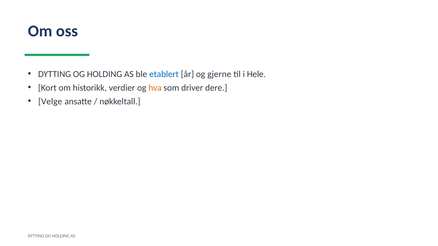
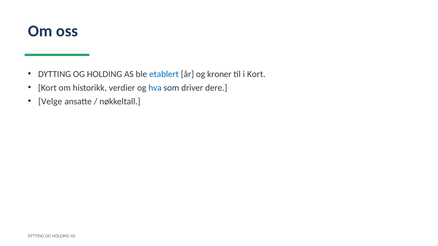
gjerne: gjerne -> kroner (219, 74)
i Hele: Hele -> Kort (256, 74)
hva colour: orange -> blue (155, 88)
